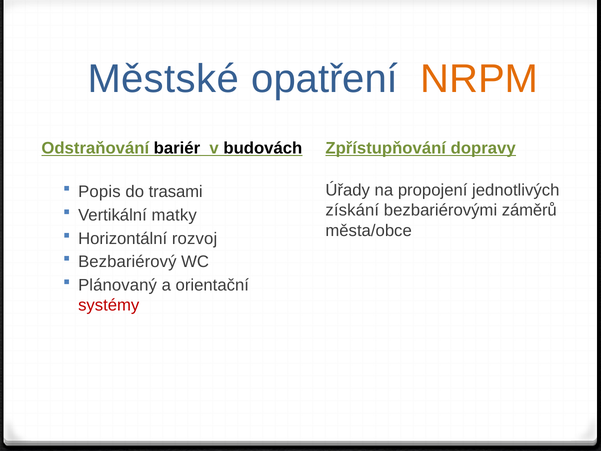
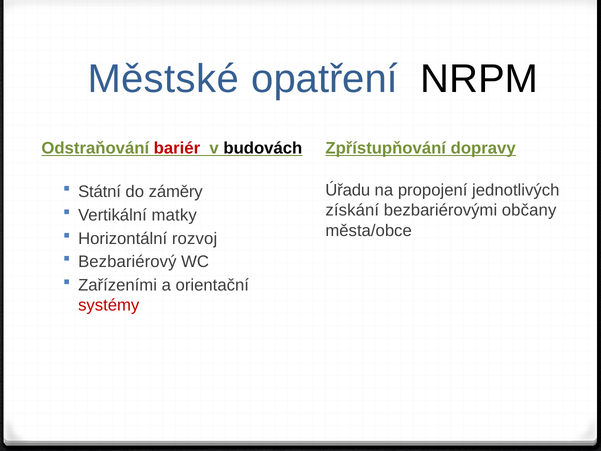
NRPM colour: orange -> black (479, 79)
bariér colour: black -> red (177, 148)
Úřady: Úřady -> Úřadu (348, 190)
Popis: Popis -> Státní (100, 192)
trasami: trasami -> záměry (176, 192)
záměrů: záměrů -> občany (529, 210)
Plánovaný: Plánovaný -> Zařízeními (118, 285)
